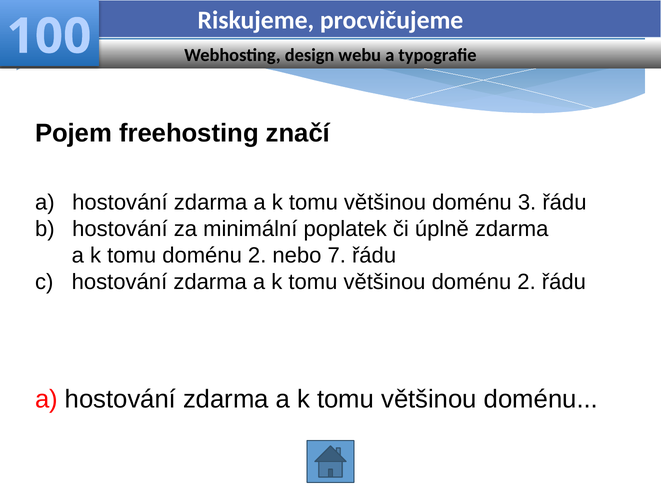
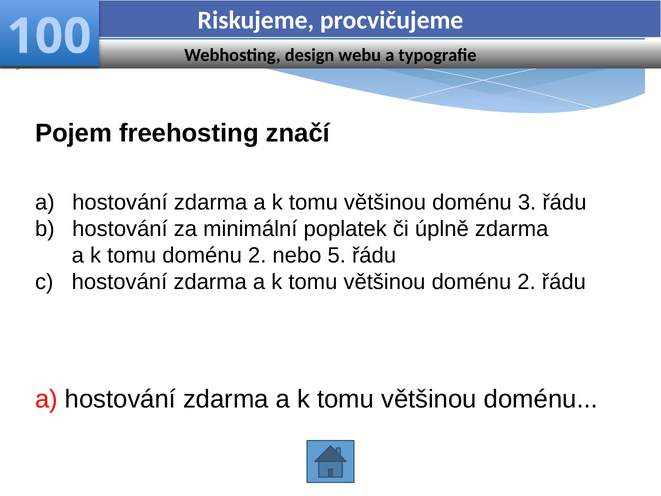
7: 7 -> 5 (337, 255)
